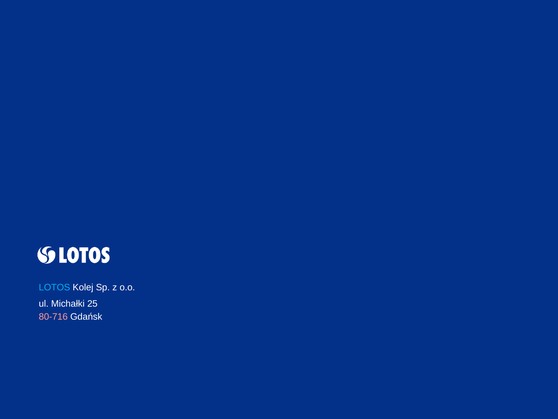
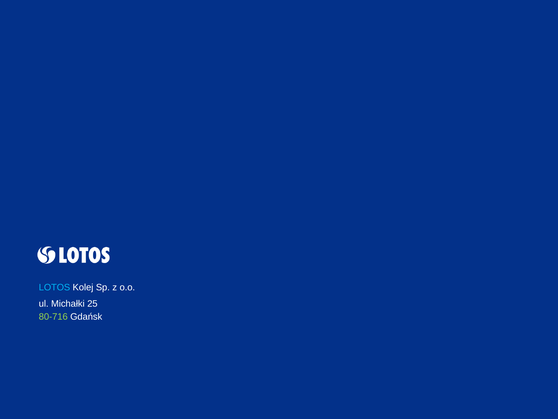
80-716 colour: pink -> light green (53, 316)
